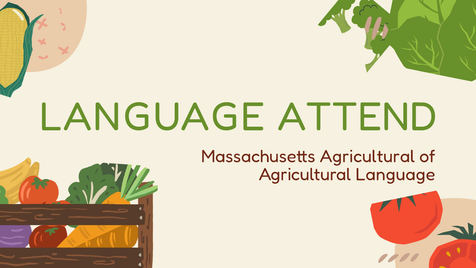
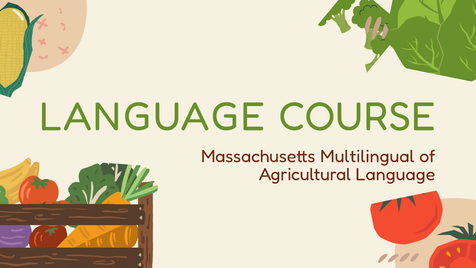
ATTEND: ATTEND -> COURSE (357, 117)
Massachusetts Agricultural: Agricultural -> Multilingual (367, 156)
